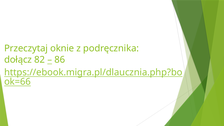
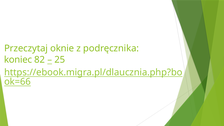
dołącz: dołącz -> koniec (18, 60)
86: 86 -> 25 (60, 60)
